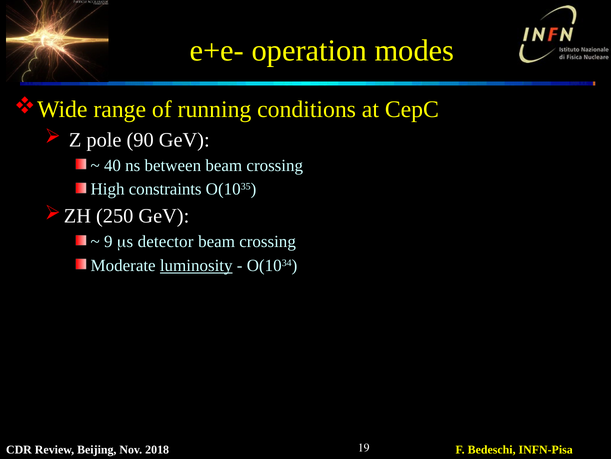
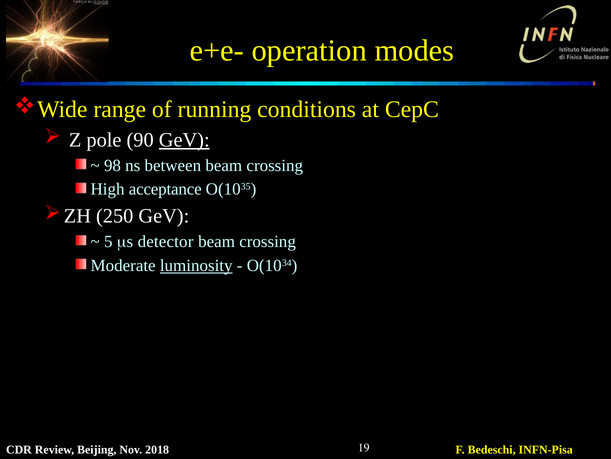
GeV underline: none -> present (184, 140)
40: 40 -> 98 (113, 165)
constraints: constraints -> acceptance (165, 189)
9: 9 -> 5 (108, 241)
